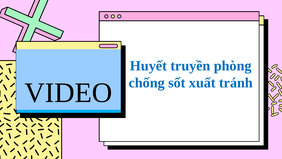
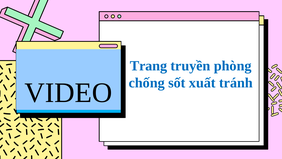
Huyết: Huyết -> Trang (149, 66)
